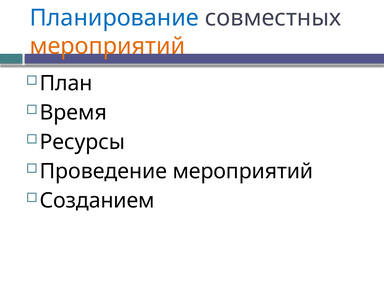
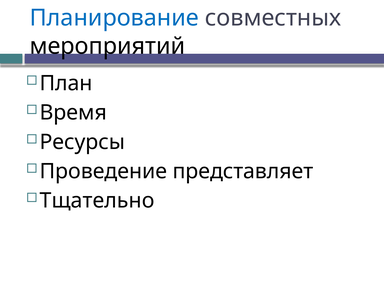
мероприятий colour: orange -> black (107, 46)
Проведение мероприятий: мероприятий -> представляет (243, 171)
Созданием: Созданием -> Тщательно (97, 201)
